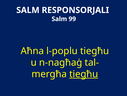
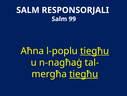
tiegħu underline: none -> present (95, 51)
